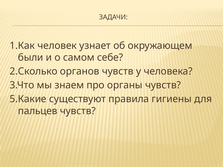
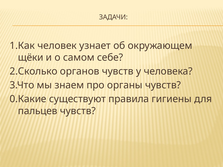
были: были -> щёки (31, 58)
5.Какие: 5.Какие -> 0.Какие (28, 99)
